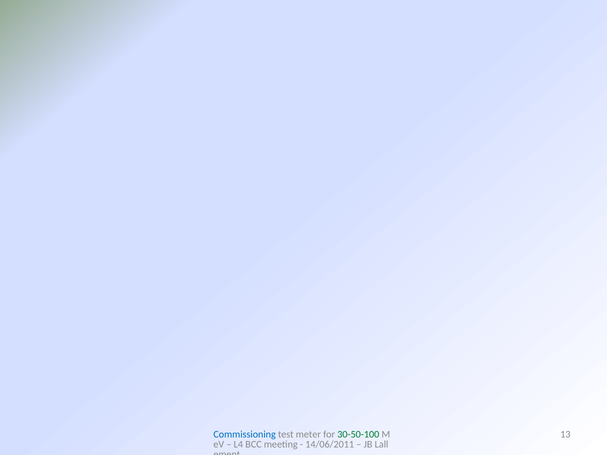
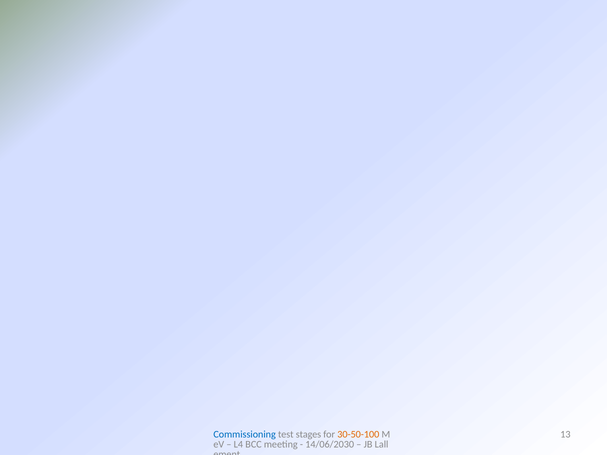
meter: meter -> stages (308, 435)
30-50-100 colour: green -> orange (358, 435)
14/06/2011: 14/06/2011 -> 14/06/2030 (330, 445)
